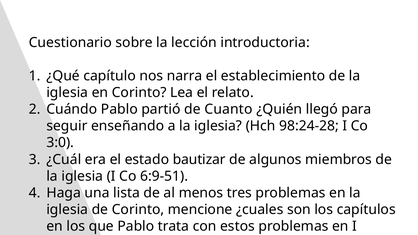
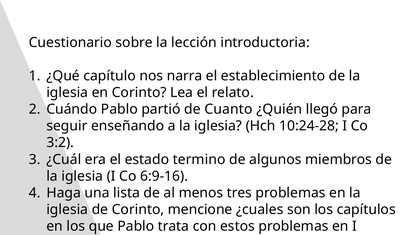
98:24-28: 98:24-28 -> 10:24-28 (309, 126)
3:0: 3:0 -> 3:2 (60, 143)
bautizar: bautizar -> termino (199, 160)
6:9-51: 6:9-51 -> 6:9-16 (164, 176)
